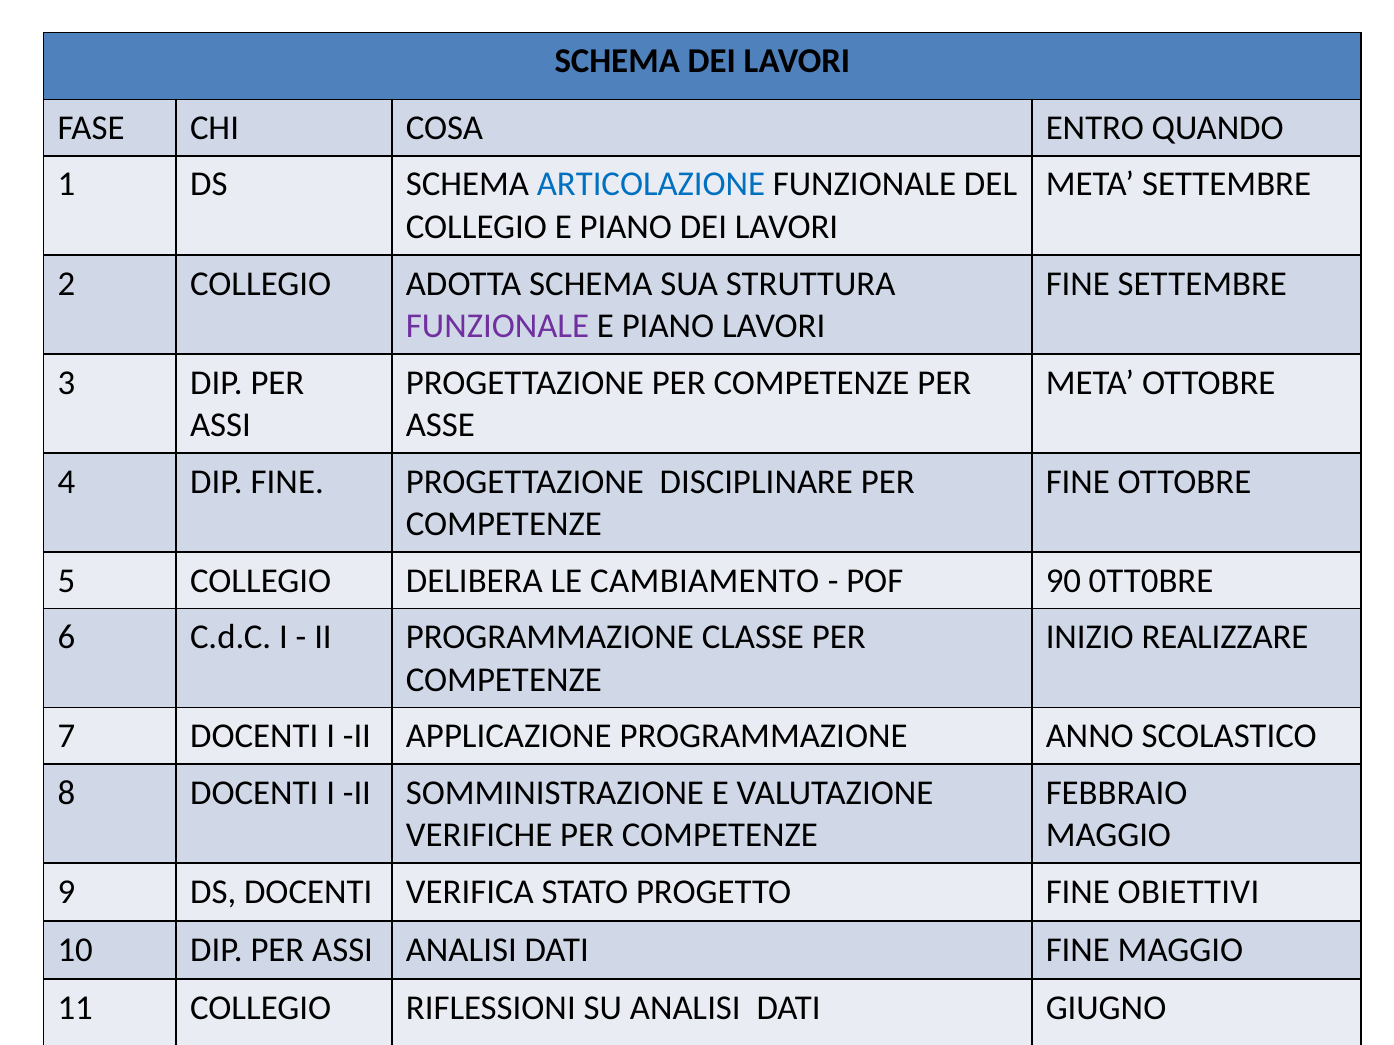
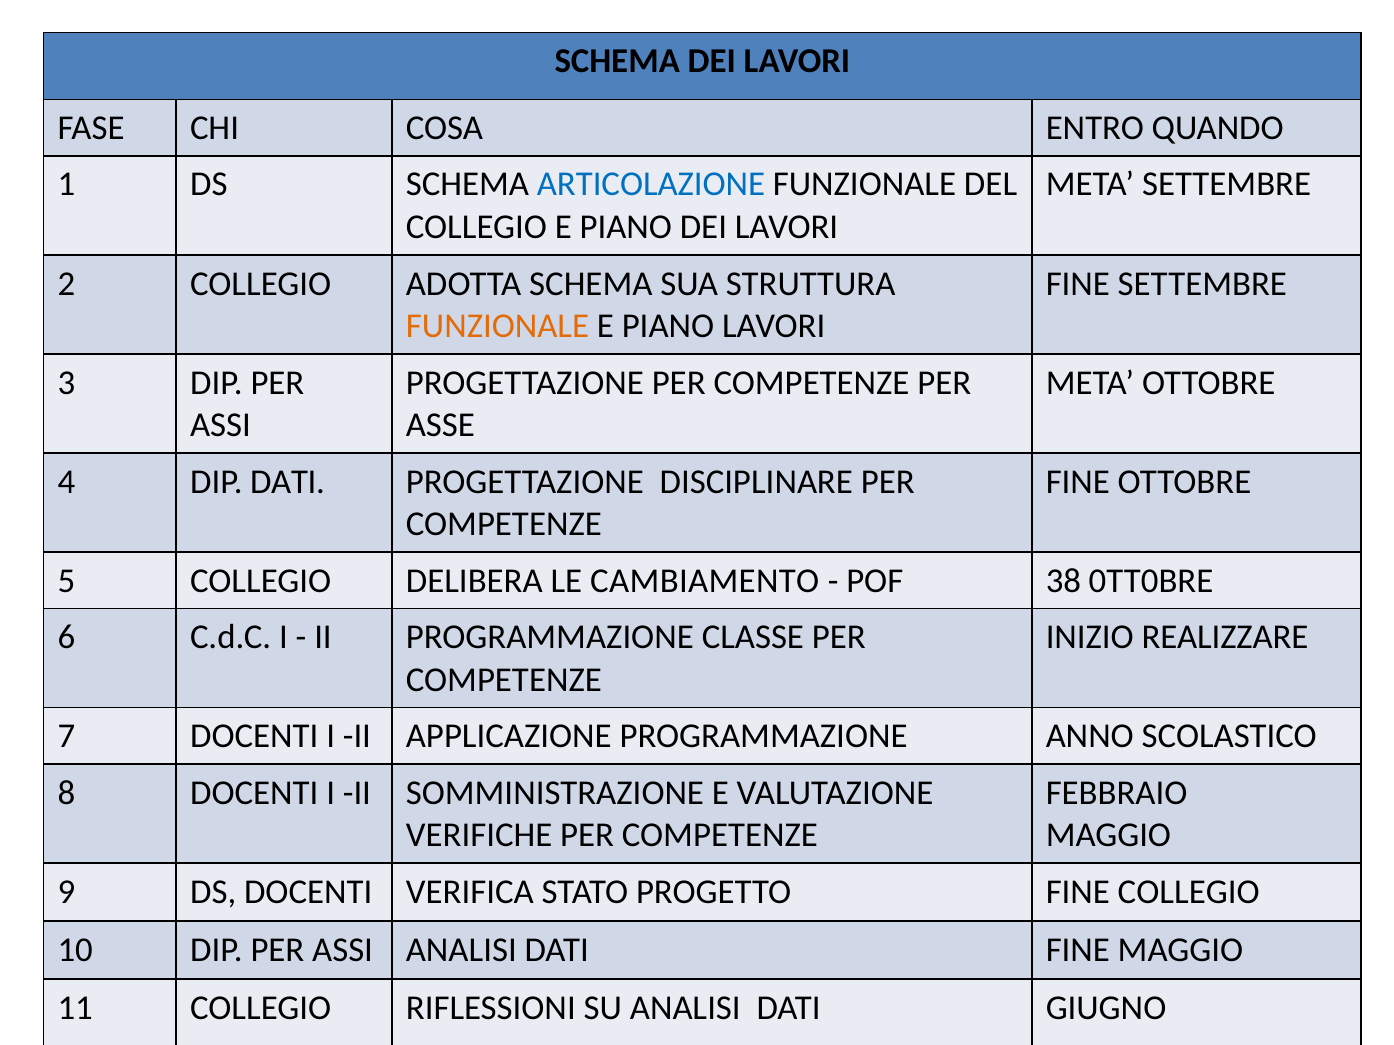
FUNZIONALE colour: purple -> orange (498, 326)
DIP FINE: FINE -> DATI (287, 482)
90: 90 -> 38 (1063, 581)
FINE OBIETTIVI: OBIETTIVI -> COLLEGIO (1189, 892)
